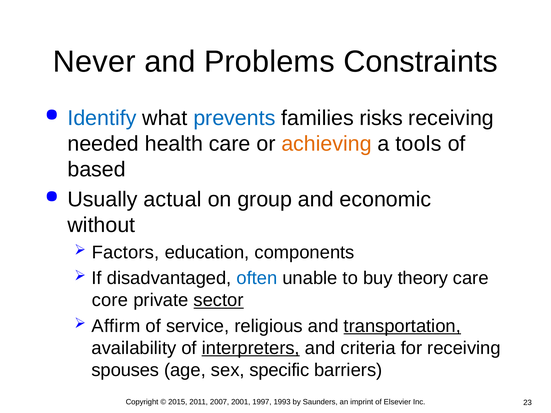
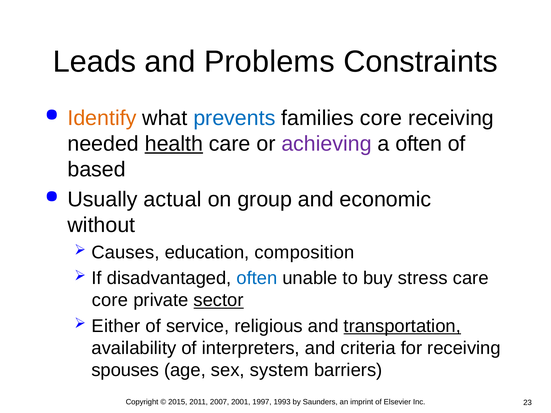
Never: Never -> Leads (94, 62)
Identify colour: blue -> orange (102, 118)
families risks: risks -> core (381, 118)
health underline: none -> present (174, 144)
achieving colour: orange -> purple (327, 144)
a tools: tools -> often (419, 144)
Factors: Factors -> Causes (126, 253)
components: components -> composition (304, 253)
theory: theory -> stress (423, 278)
Affirm: Affirm -> Either (116, 326)
interpreters underline: present -> none (251, 348)
specific: specific -> system (279, 370)
